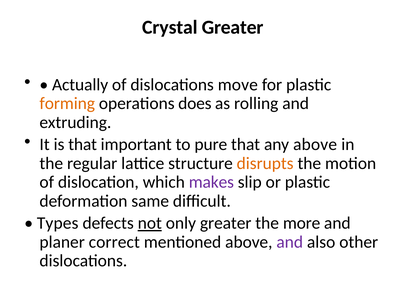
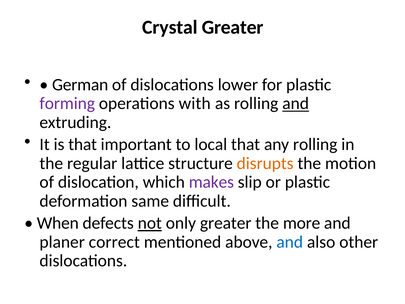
Actually: Actually -> German (80, 85)
move: move -> lower (238, 85)
forming colour: orange -> purple (67, 103)
does: does -> with (195, 103)
and underline: none -> present (296, 103)
pure: pure -> local (211, 144)
any above: above -> rolling (315, 144)
Types: Types -> When (58, 223)
and colour: purple -> blue (290, 242)
